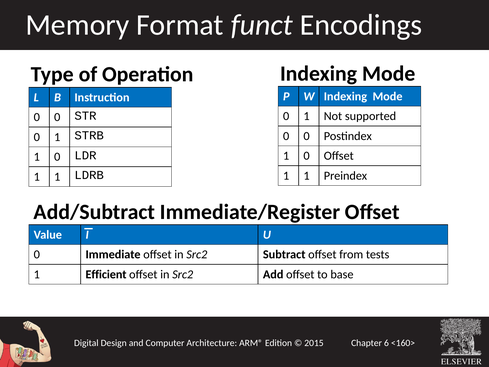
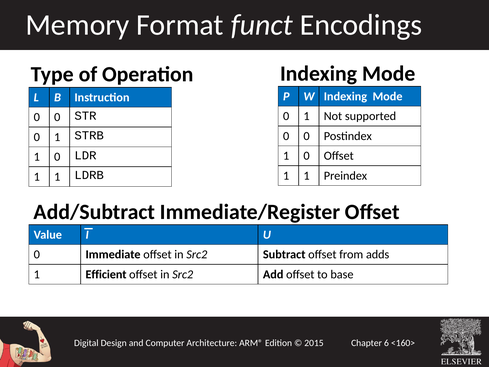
tests: tests -> adds (378, 254)
